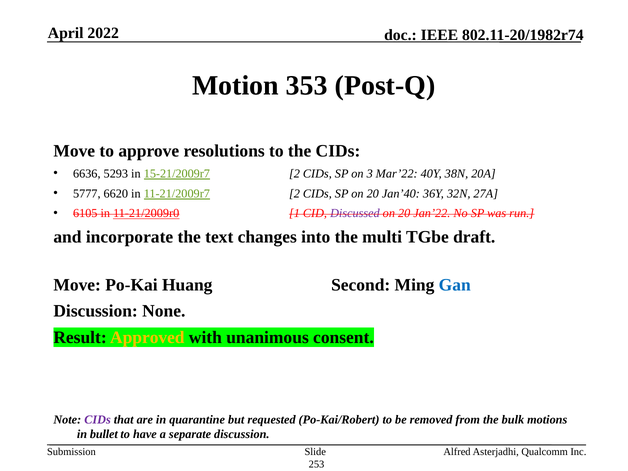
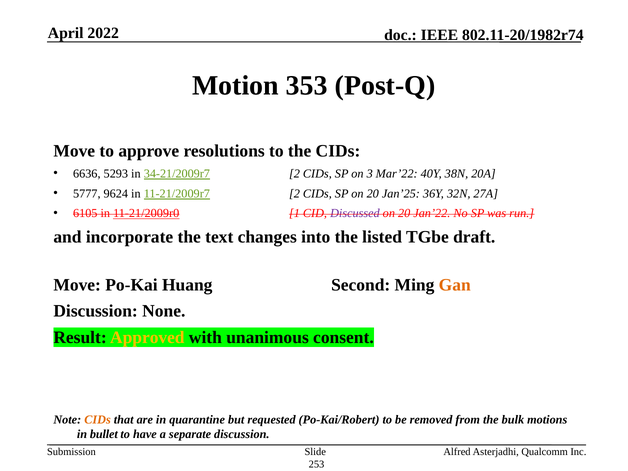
15-21/2009r7: 15-21/2009r7 -> 34-21/2009r7 (177, 174)
6620: 6620 -> 9624 (116, 193)
Jan’40: Jan’40 -> Jan’25 (401, 193)
multi: multi -> listed (382, 237)
Gan colour: blue -> orange (455, 285)
CIDs colour: purple -> orange (98, 420)
